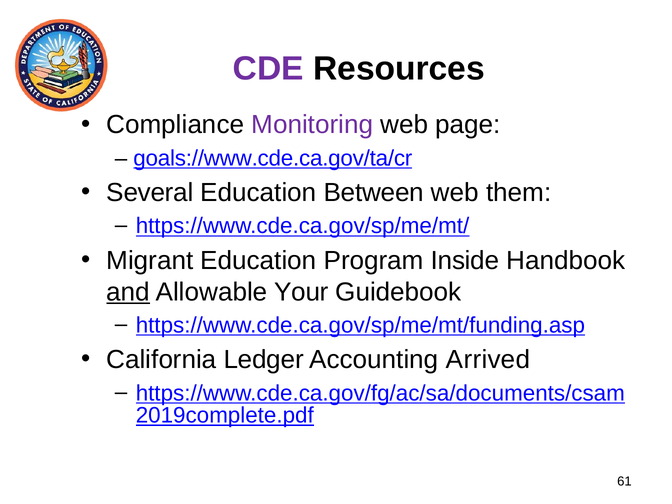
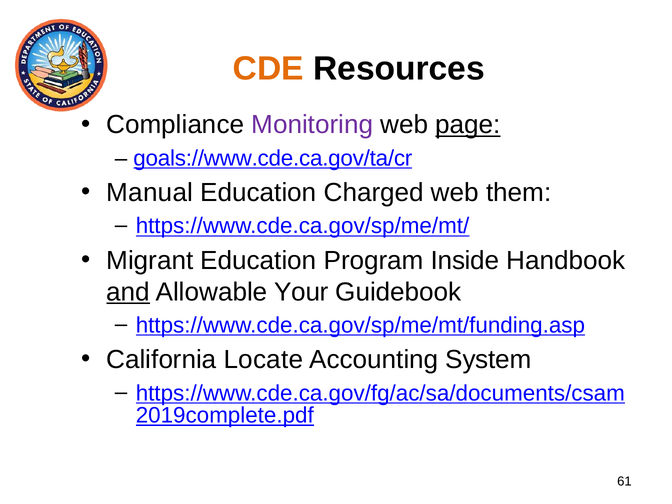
CDE colour: purple -> orange (268, 69)
page underline: none -> present (468, 125)
Several: Several -> Manual (150, 193)
Between: Between -> Charged (374, 193)
Ledger: Ledger -> Locate (263, 360)
Arrived: Arrived -> System (488, 360)
